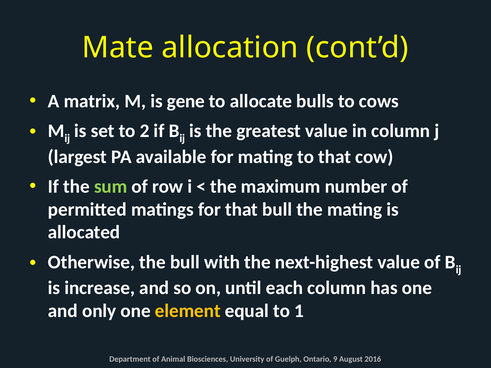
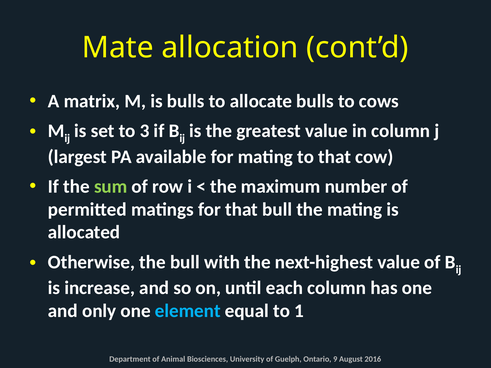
is gene: gene -> bulls (186, 101)
2: 2 -> 3 (145, 131)
element colour: yellow -> light blue (188, 311)
